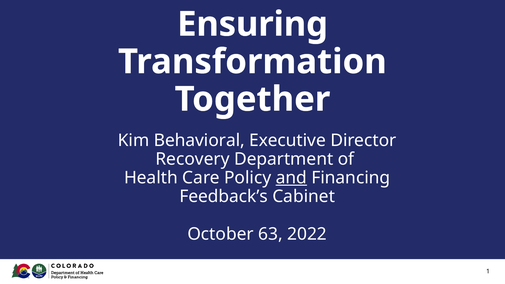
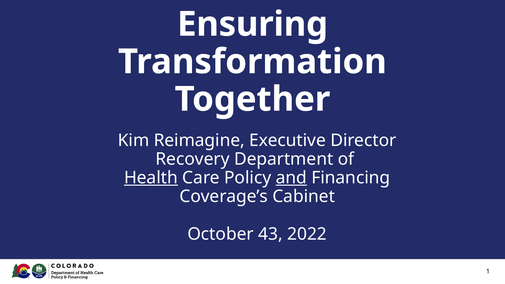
Behavioral: Behavioral -> Reimagine (199, 140)
Health underline: none -> present (151, 178)
Feedback’s: Feedback’s -> Coverage’s (224, 197)
63: 63 -> 43 (270, 234)
